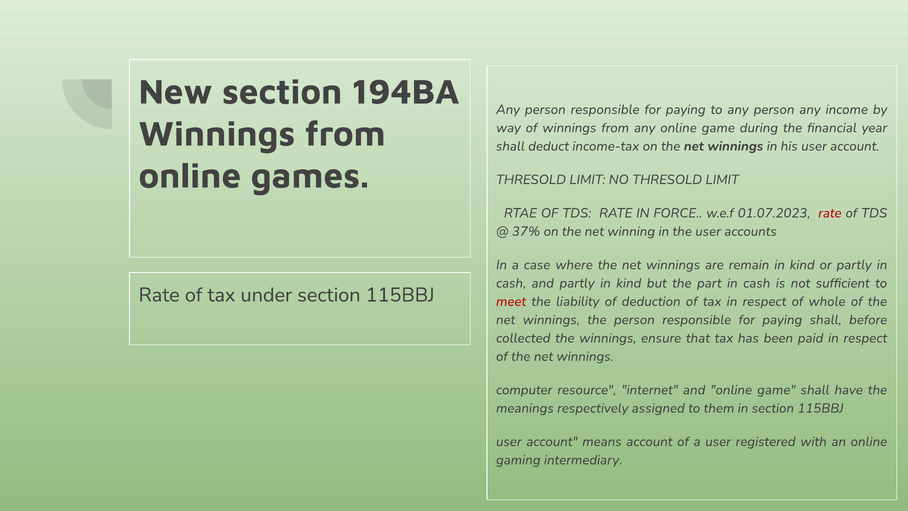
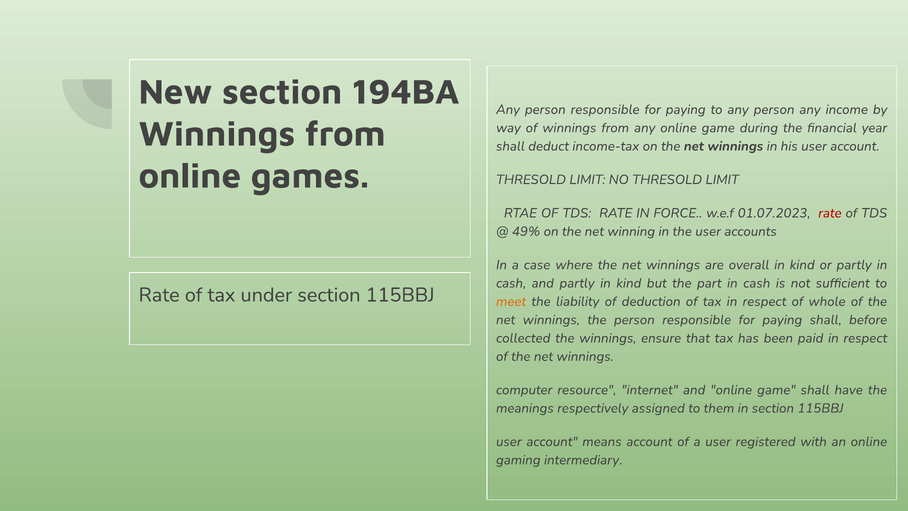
37%: 37% -> 49% (526, 231)
remain: remain -> overall (749, 265)
meet colour: red -> orange (511, 301)
